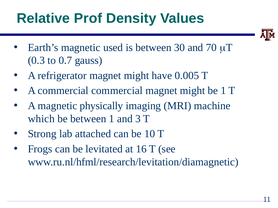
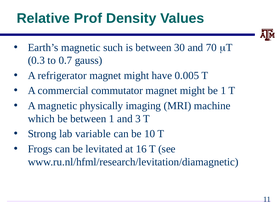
used: used -> such (113, 48)
commercial commercial: commercial -> commutator (117, 91)
attached: attached -> variable (93, 134)
